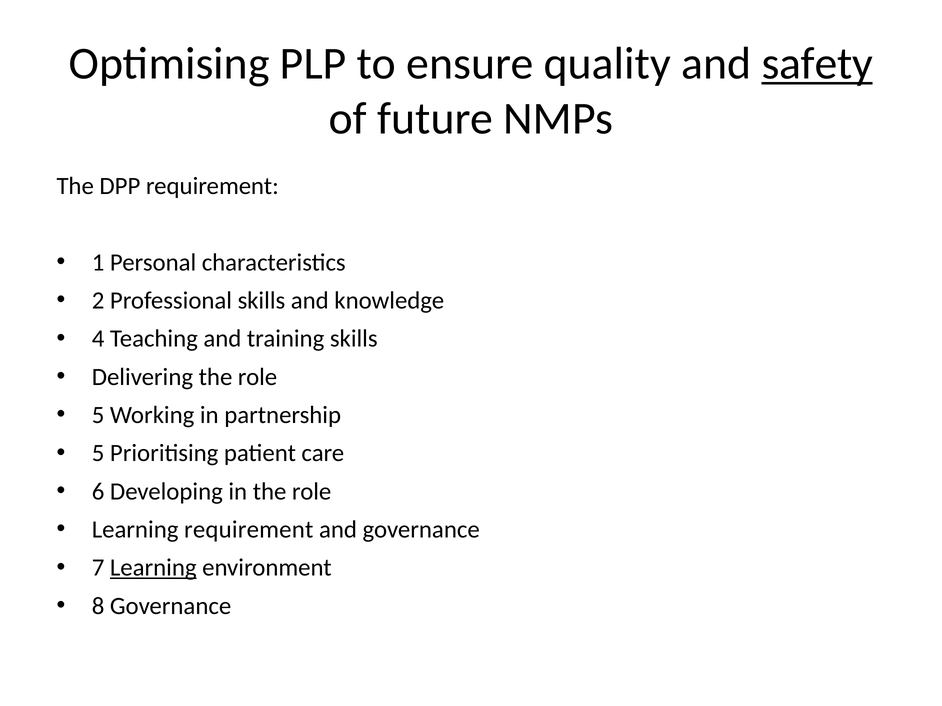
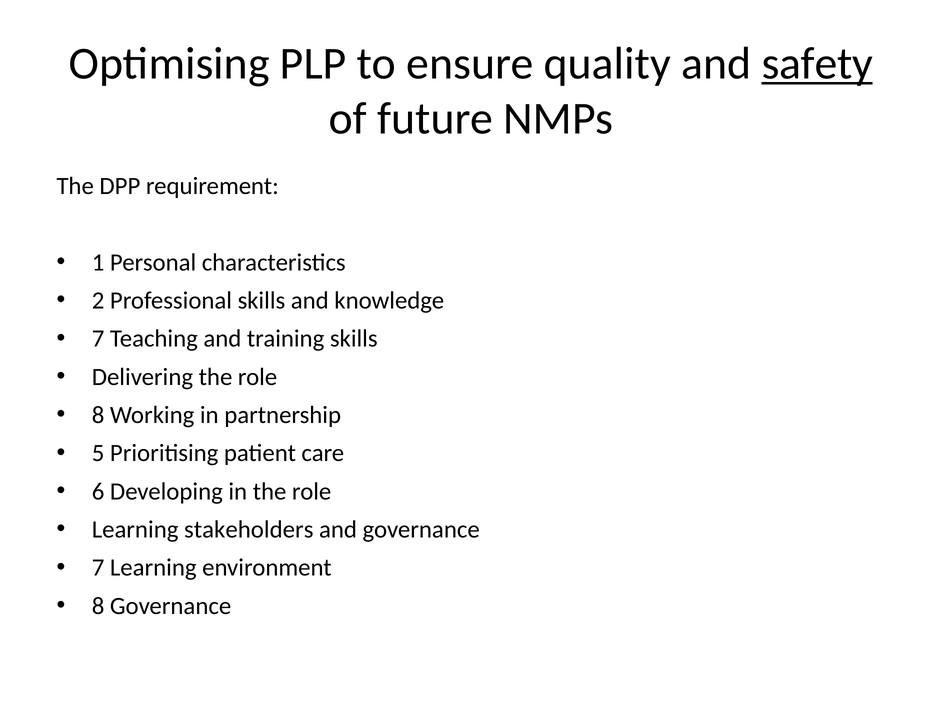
4: 4 -> 7 (98, 339)
5: 5 -> 8 (98, 415)
Learning requirement: requirement -> stakeholders (249, 530)
Learning underline: present -> none (153, 568)
